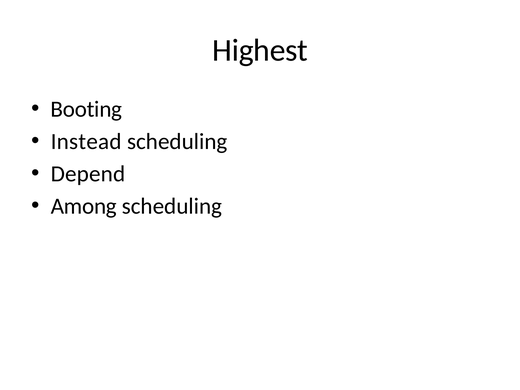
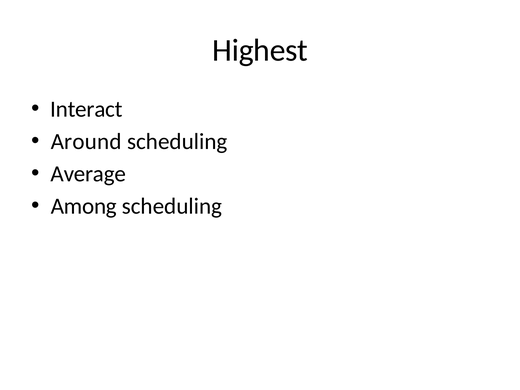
Booting: Booting -> Interact (86, 109)
Instead: Instead -> Around (86, 141)
Depend: Depend -> Average (88, 174)
